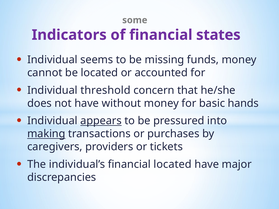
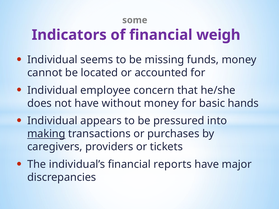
states: states -> weigh (218, 35)
threshold: threshold -> employee (106, 90)
appears underline: present -> none (101, 121)
financial located: located -> reports (173, 165)
